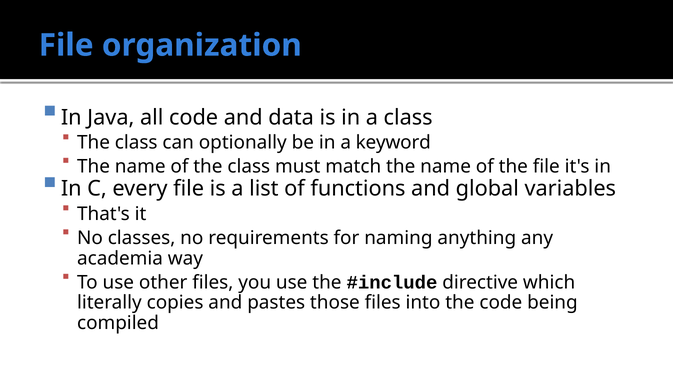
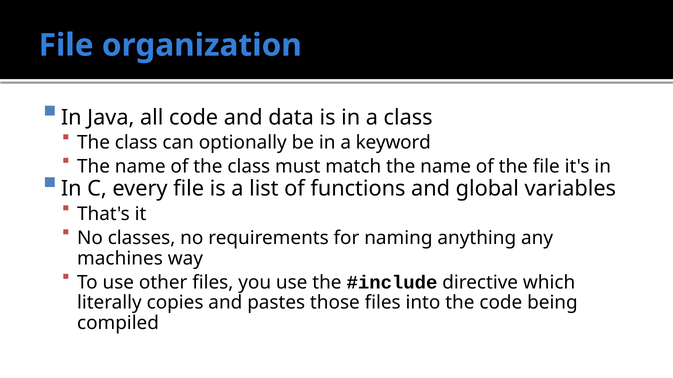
academia: academia -> machines (120, 259)
